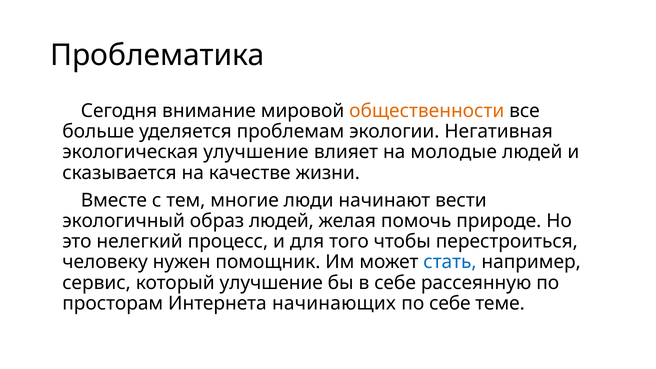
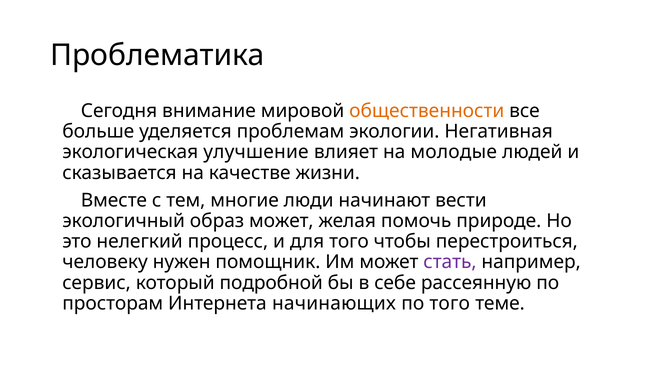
образ людей: людей -> может (281, 221)
стать colour: blue -> purple (450, 262)
который улучшение: улучшение -> подробной (271, 283)
по себе: себе -> того (450, 303)
